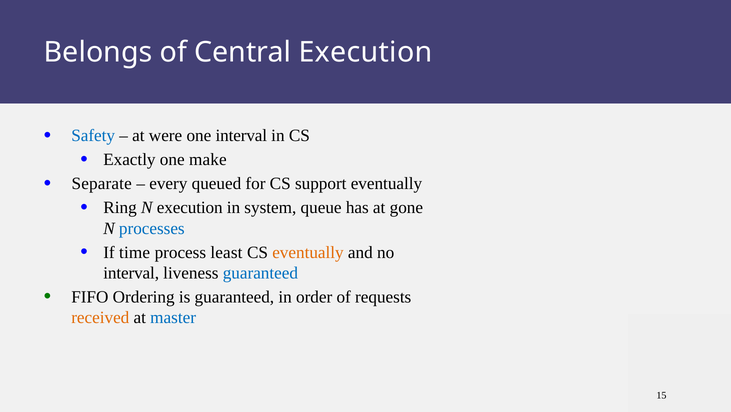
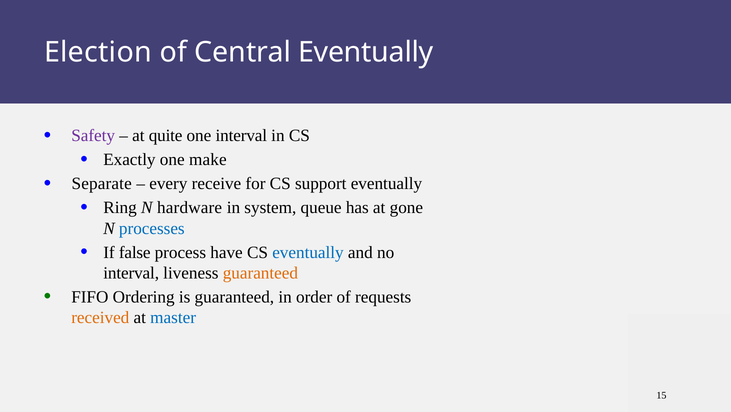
Belongs: Belongs -> Election (98, 52)
Central Execution: Execution -> Eventually (366, 52)
Safety colour: blue -> purple (93, 136)
were: were -> quite (166, 136)
queued: queued -> receive (216, 184)
N execution: execution -> hardware (190, 208)
time: time -> false (135, 252)
least: least -> have (227, 252)
eventually colour: orange -> blue (308, 252)
guaranteed colour: blue -> orange (260, 273)
